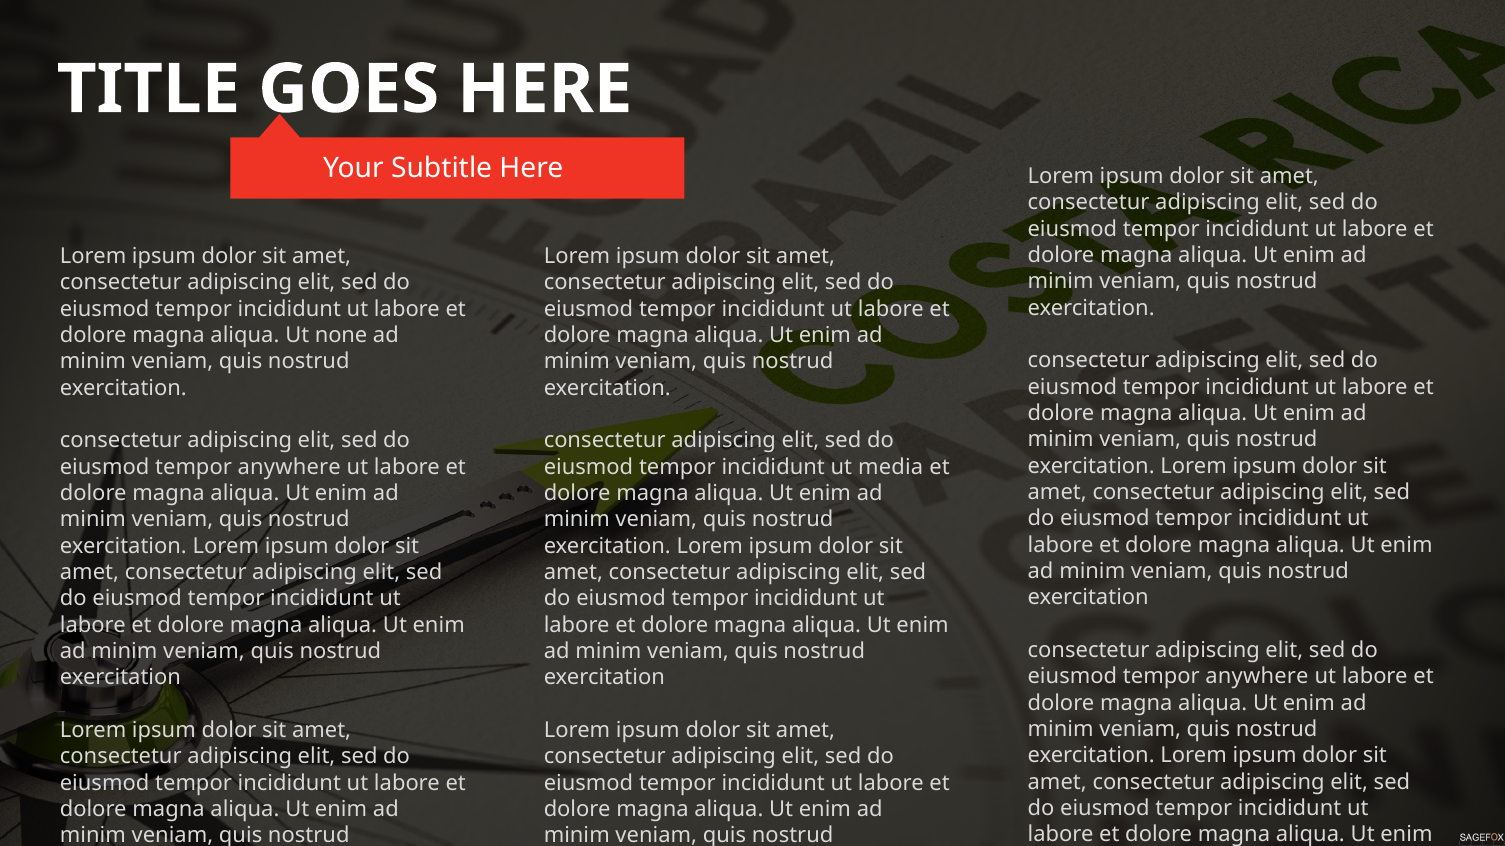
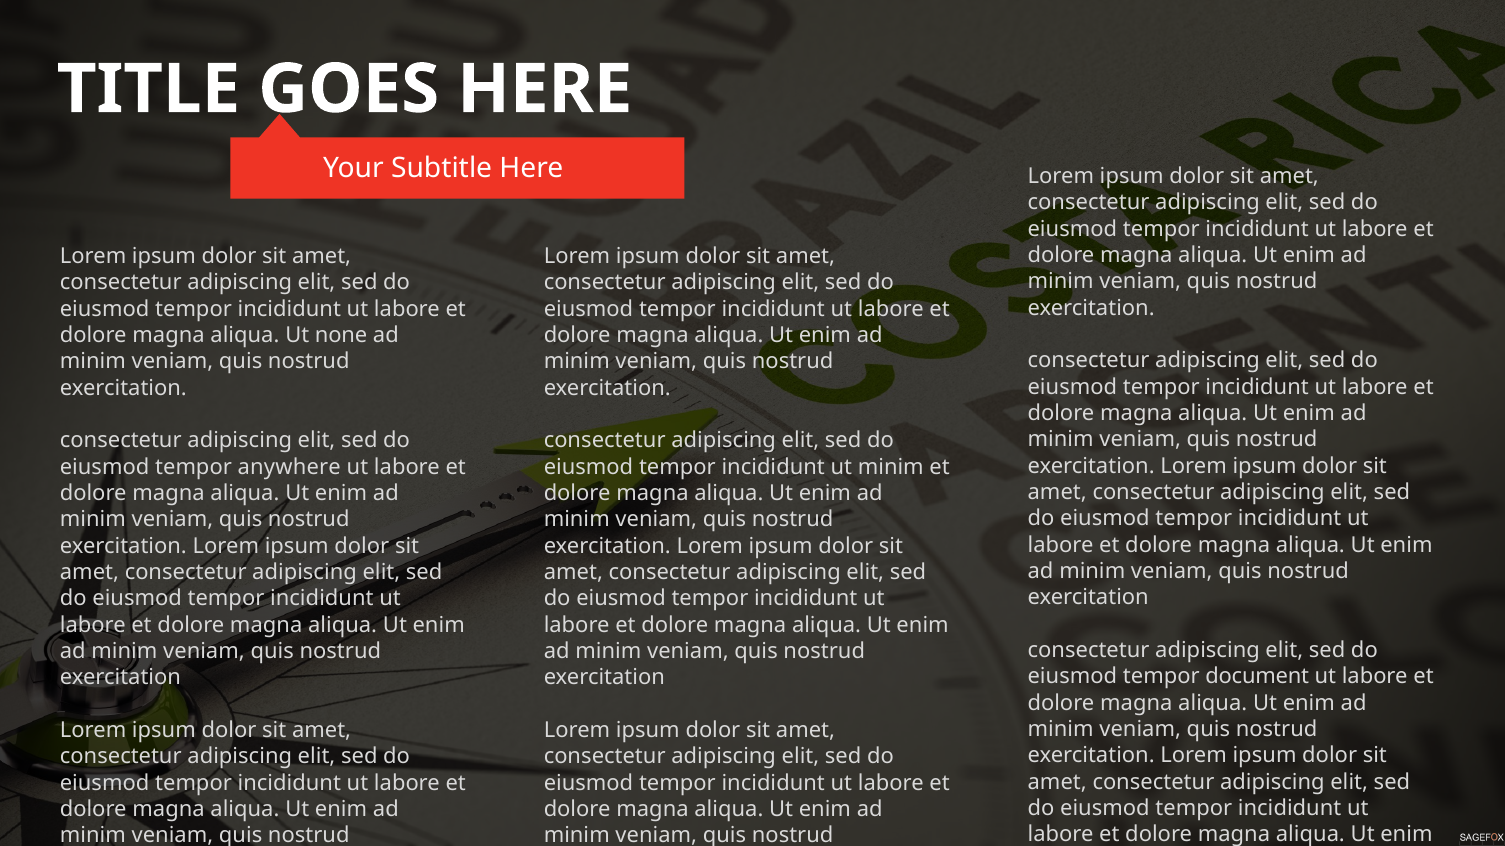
ut media: media -> minim (891, 467)
anywhere: anywhere -> document (1257, 677)
